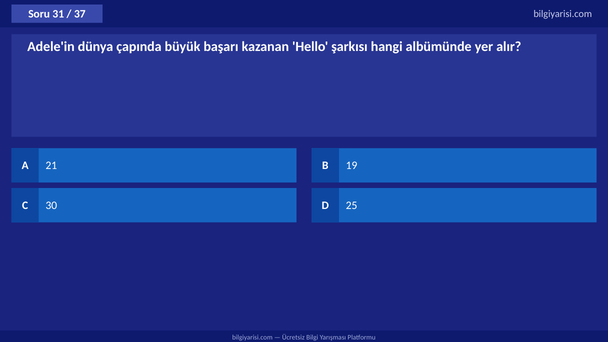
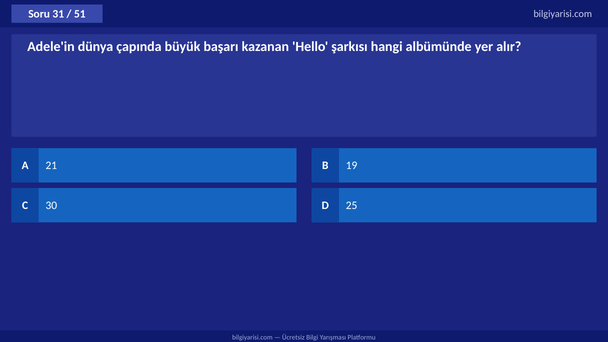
37: 37 -> 51 (80, 14)
